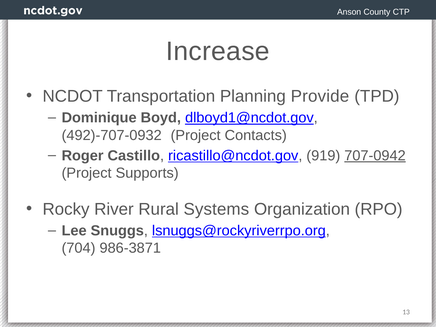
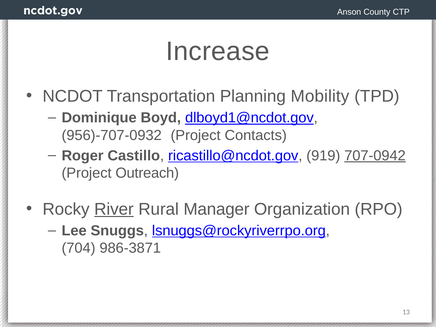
Provide: Provide -> Mobility (320, 96)
492)-707-0932: 492)-707-0932 -> 956)-707-0932 (112, 135)
Supports: Supports -> Outreach (147, 173)
River underline: none -> present (114, 209)
Systems: Systems -> Manager (217, 209)
